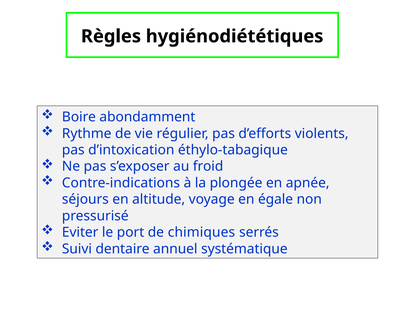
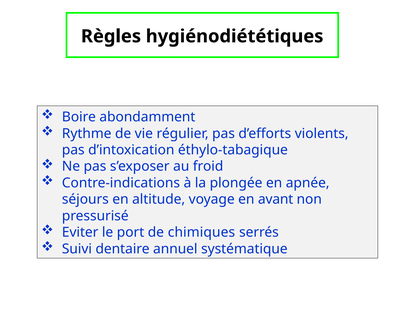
égale: égale -> avant (276, 199)
